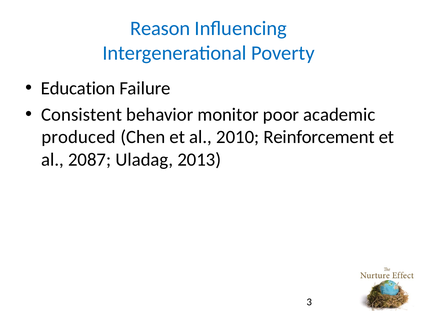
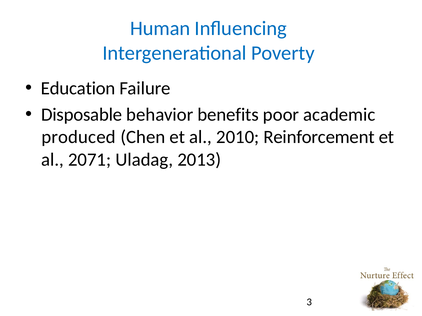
Reason: Reason -> Human (160, 29)
Consistent: Consistent -> Disposable (82, 115)
monitor: monitor -> benefits (228, 115)
2087: 2087 -> 2071 (90, 160)
